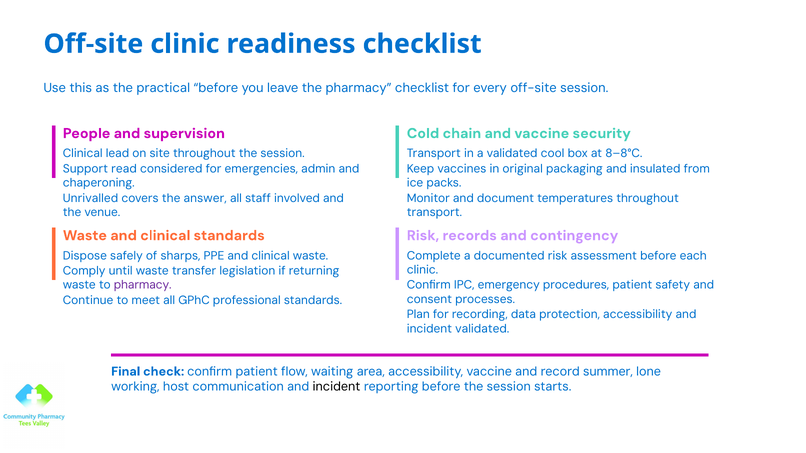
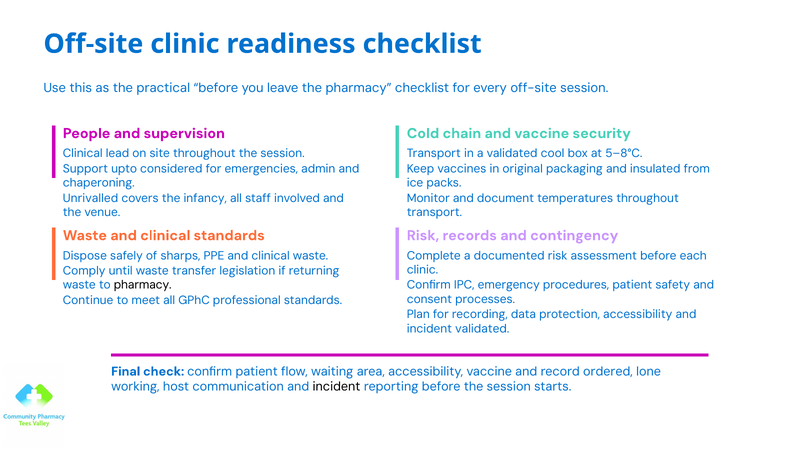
8–8°C: 8–8°C -> 5–8°C (624, 154)
read: read -> upto (124, 169)
answer: answer -> infancy (205, 198)
pharmacy colour: purple -> black (143, 285)
summer: summer -> ordered (608, 372)
